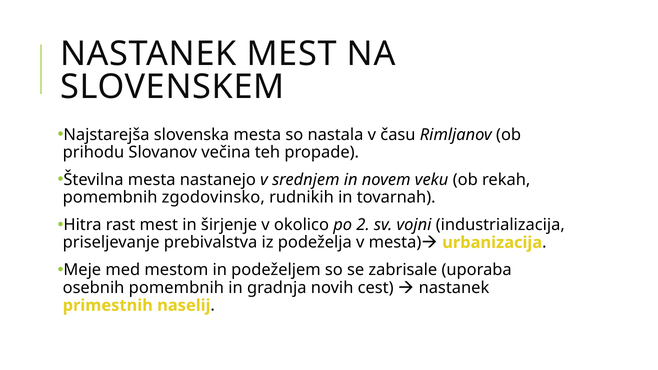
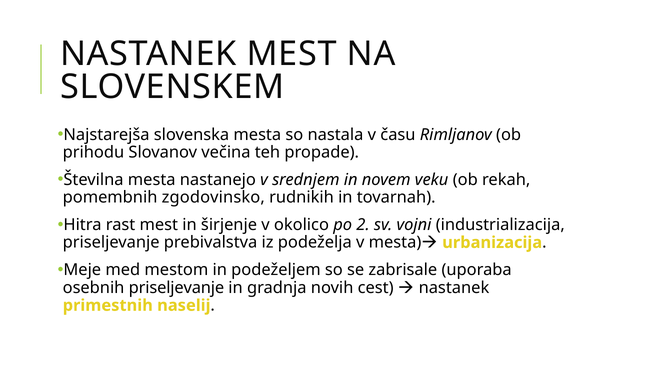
osebnih pomembnih: pomembnih -> priseljevanje (176, 288)
